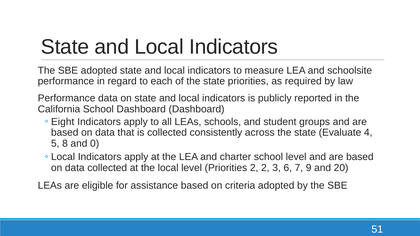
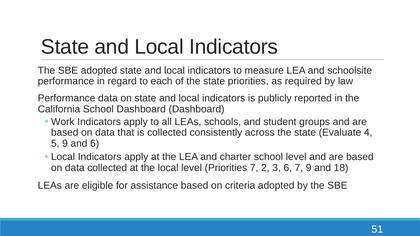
Eight: Eight -> Work (63, 122)
5 8: 8 -> 9 (65, 144)
and 0: 0 -> 6 (95, 144)
Priorities 2: 2 -> 7 (254, 168)
20: 20 -> 18 (341, 168)
